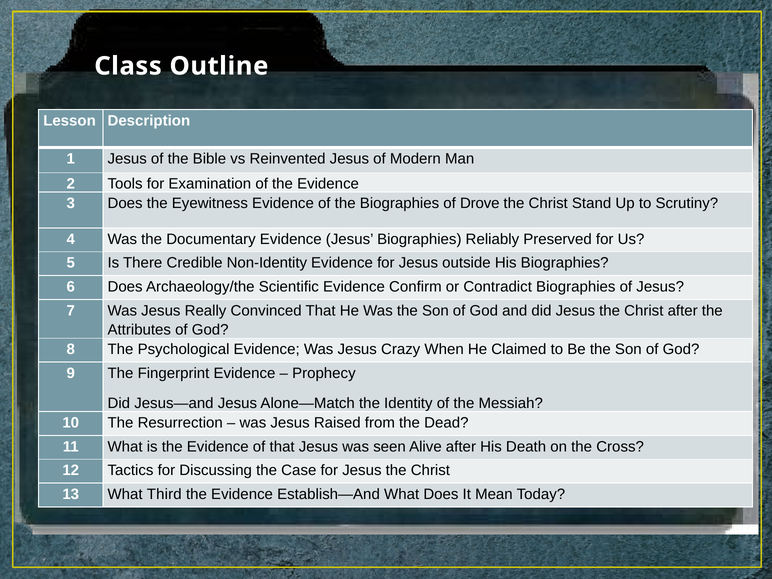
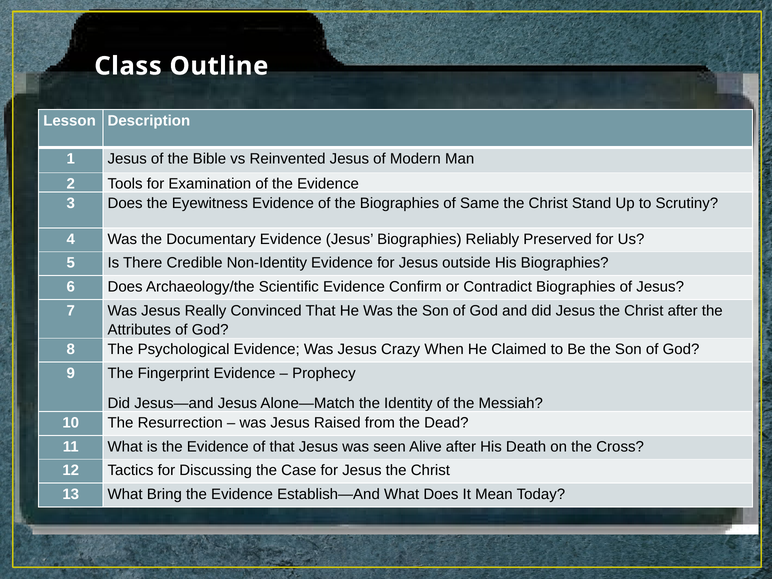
Drove: Drove -> Same (480, 203)
Third: Third -> Bring (164, 494)
